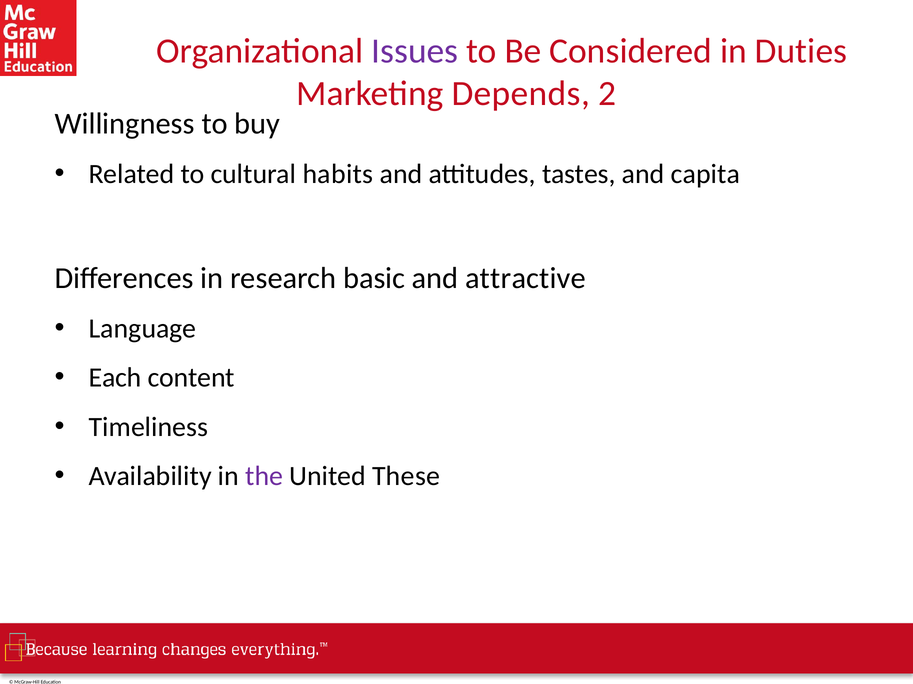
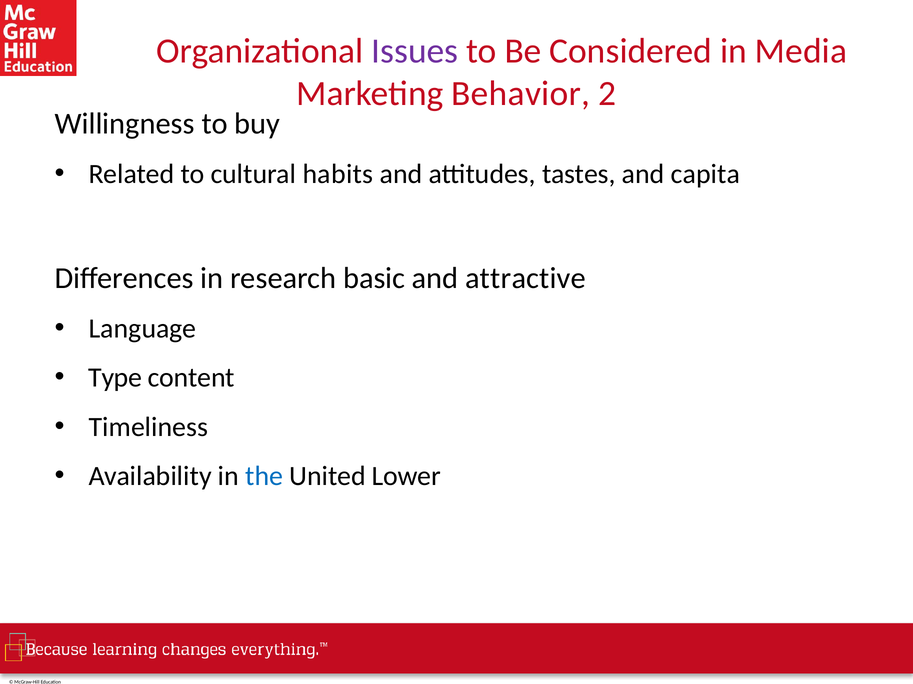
Duties: Duties -> Media (801, 51)
Depends: Depends -> Behavior (521, 94)
Each: Each -> Type (115, 378)
the colour: purple -> blue (264, 476)
These: These -> Lower (406, 476)
